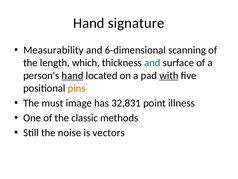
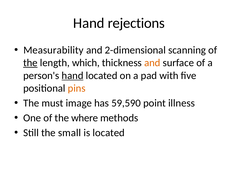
signature: signature -> rejections (136, 23)
6-dimensional: 6-dimensional -> 2-dimensional (135, 50)
the underline: none -> present (30, 63)
and colour: blue -> orange (152, 63)
with underline: present -> none (169, 75)
32,831: 32,831 -> 59,590 (126, 103)
classic: classic -> where (85, 118)
noise: noise -> small (70, 132)
is vectors: vectors -> located (109, 132)
